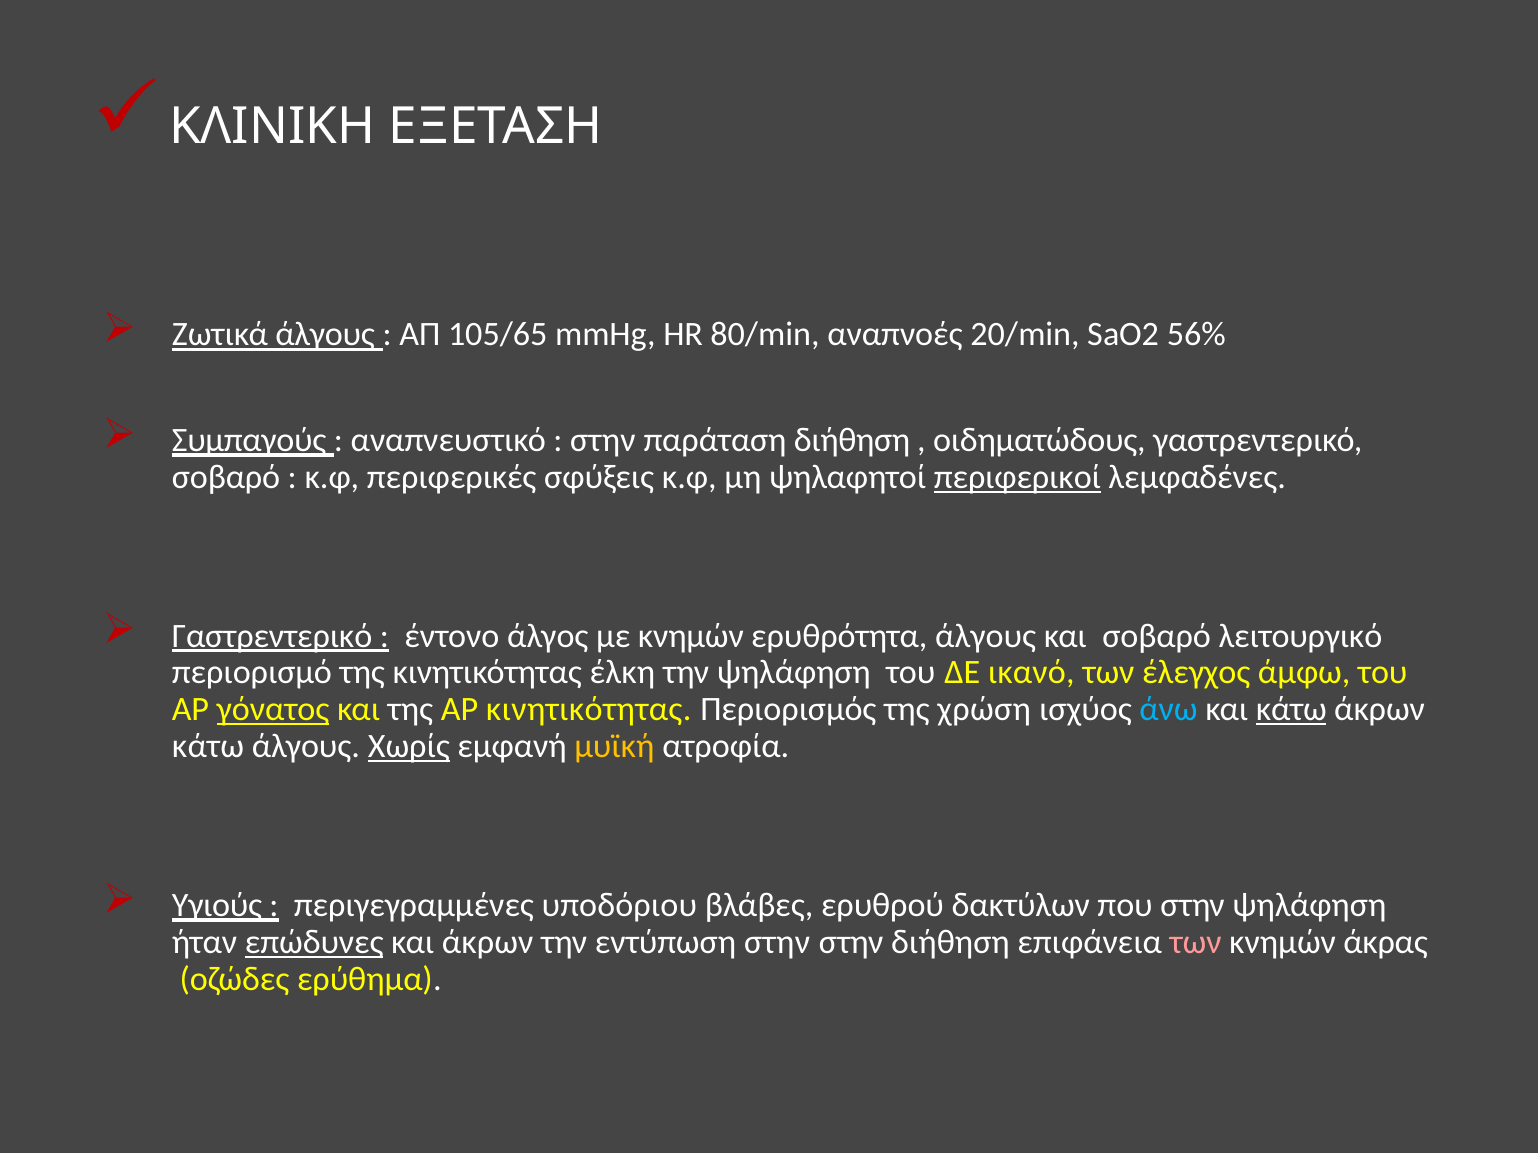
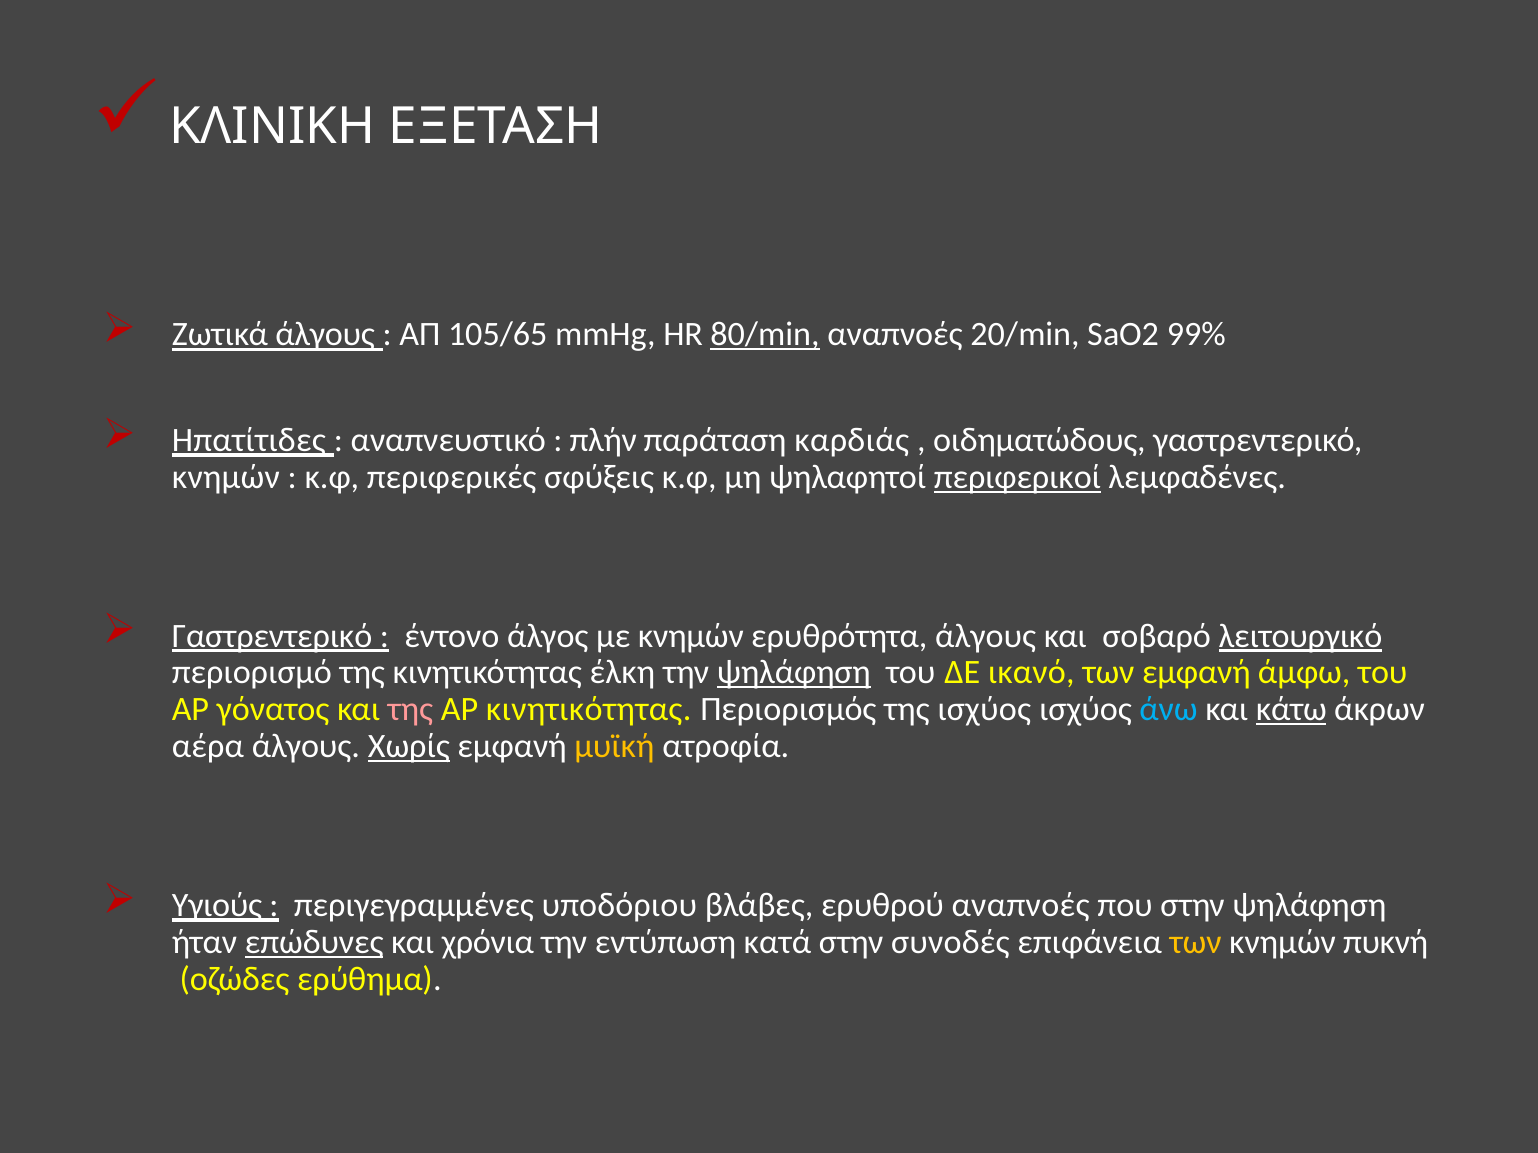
80/min underline: none -> present (765, 335)
56%: 56% -> 99% (1196, 335)
Συμπαγούς: Συμπαγούς -> Ηπατίτιδες (249, 440)
στην: στην -> πλήν (603, 440)
παράταση διήθηση: διήθηση -> καρδιάς (852, 440)
σοβαρό: σοβαρό -> κνημών (226, 477)
λειτουργικό underline: none -> present (1300, 636)
ψηλάφηση underline: none -> present (794, 673)
των έλεγχος: έλεγχος -> εμφανή (1196, 673)
γόνατος underline: present -> none (273, 710)
της colour: white -> pink (410, 710)
της χρώση: χρώση -> ισχύος (984, 710)
κάτω: κάτω -> αέρα (208, 747)
ερυθρού δακτύλων: δακτύλων -> αναπνοές (1021, 905)
και άκρων: άκρων -> χρόνια (488, 942)
εντύπωση στην: στην -> κατά (777, 942)
στην διήθηση: διήθηση -> συνοδές (950, 942)
των colour: pink -> yellow (1196, 942)
άκρας: άκρας -> πυκνή (1386, 942)
